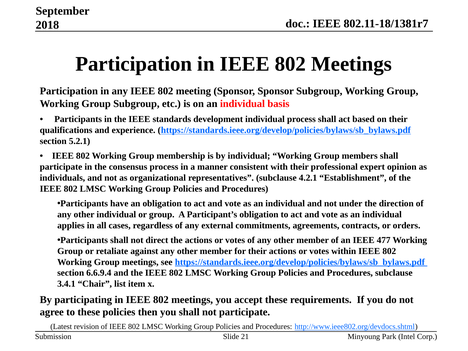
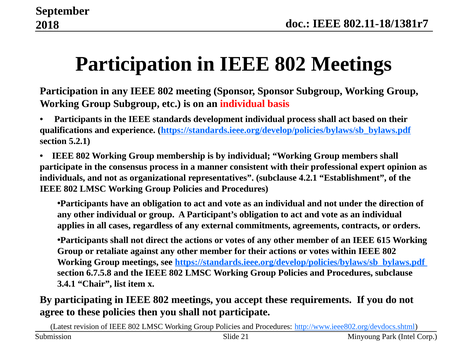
477: 477 -> 615 (384, 240)
6.6.9.4: 6.6.9.4 -> 6.7.5.8 (99, 273)
